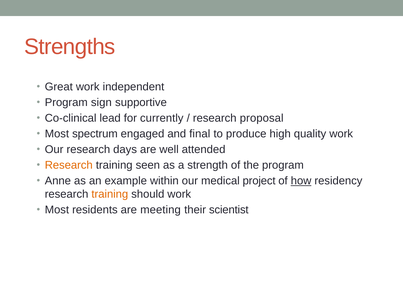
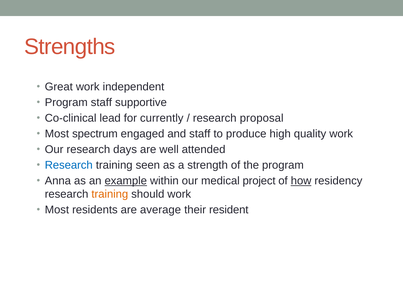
Program sign: sign -> staff (101, 103)
and final: final -> staff (200, 134)
Research colour: orange -> blue (69, 165)
Anne: Anne -> Anna (58, 181)
example underline: none -> present (126, 181)
meeting: meeting -> average (161, 210)
scientist: scientist -> resident (229, 210)
